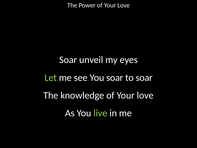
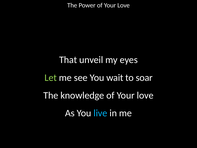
Soar: Soar -> That (68, 60)
You soar: soar -> wait (115, 78)
live colour: light green -> light blue (100, 113)
